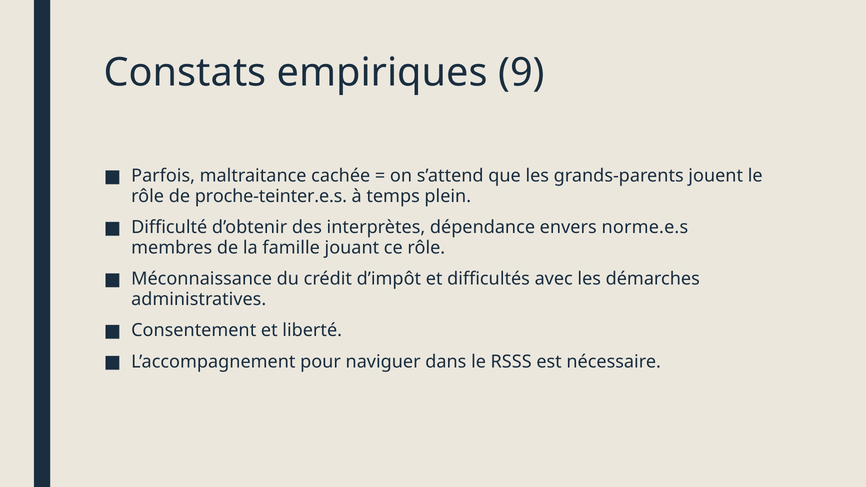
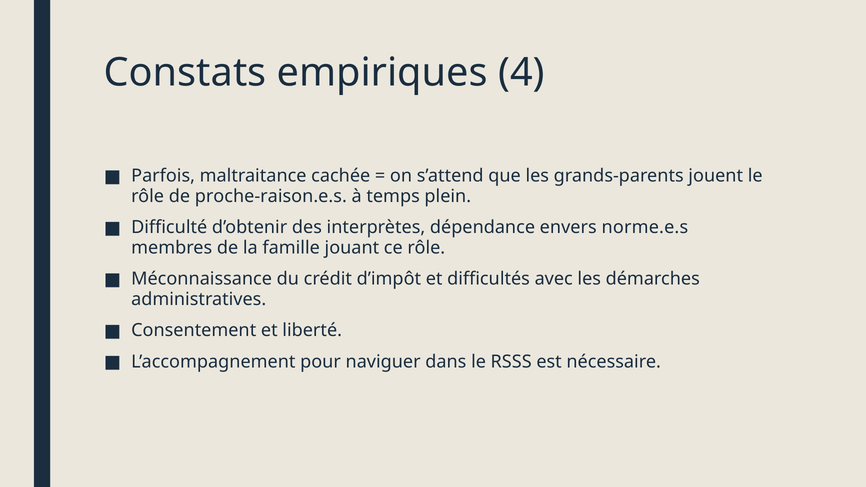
9: 9 -> 4 (521, 73)
proche-teinter.e.s: proche-teinter.e.s -> proche-raison.e.s (271, 196)
